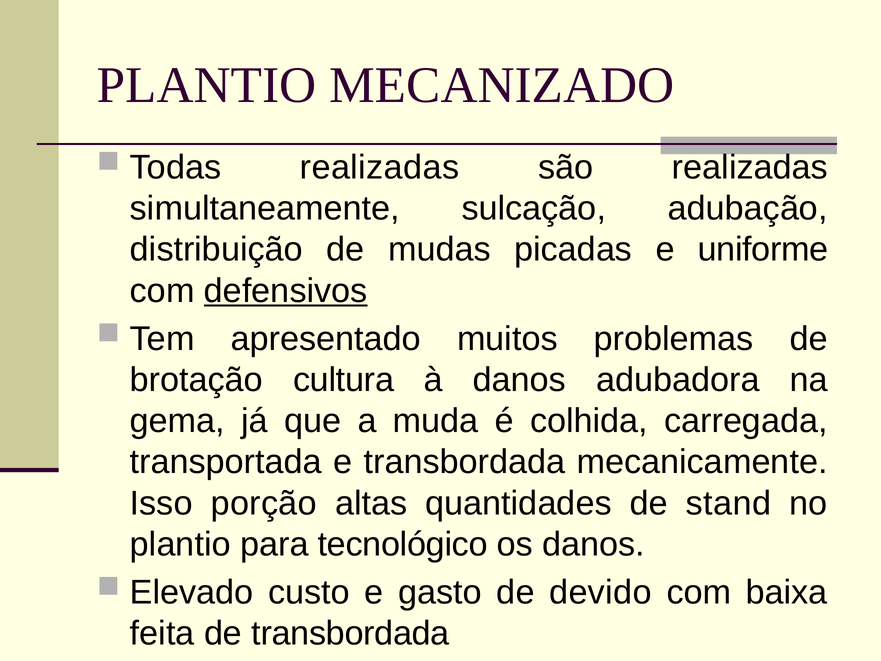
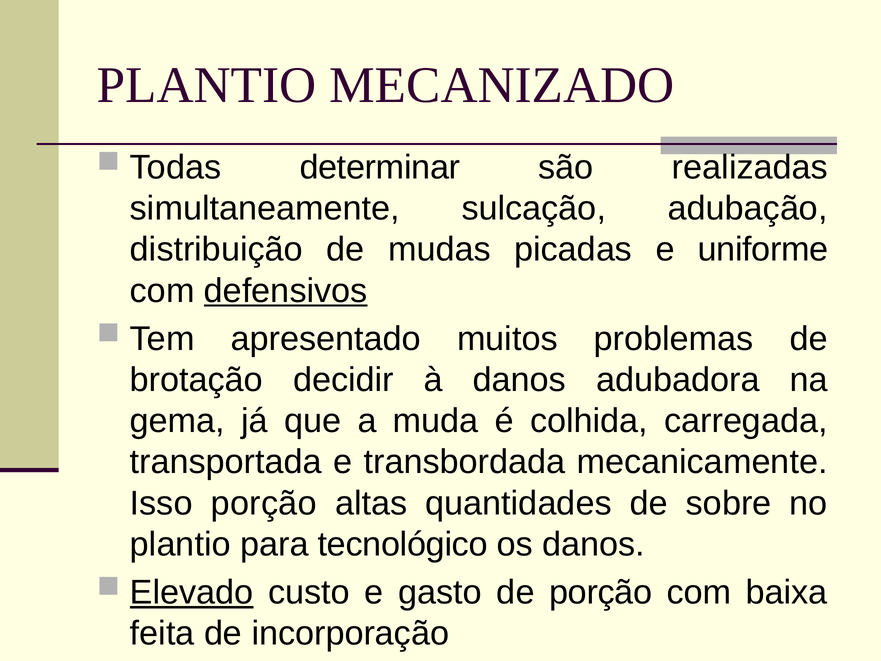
Todas realizadas: realizadas -> determinar (380, 167)
cultura: cultura -> decidir (343, 380)
stand: stand -> sobre (729, 503)
Elevado underline: none -> present (192, 592)
de devido: devido -> porção (601, 592)
de transbordada: transbordada -> incorporação (350, 633)
